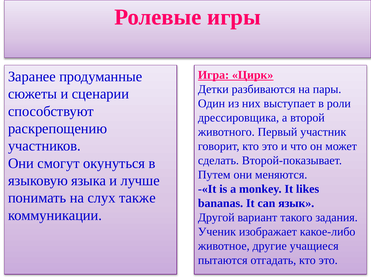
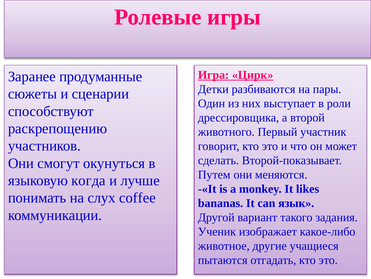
языка: языка -> когда (88, 180)
также: также -> coffee (137, 197)
